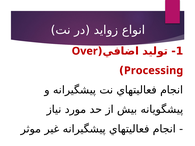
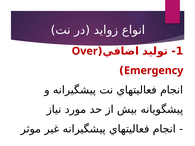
Processing: Processing -> Emergency (154, 71)
